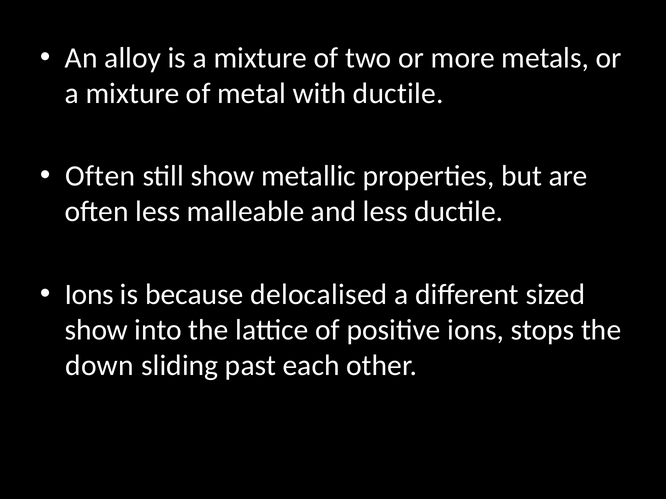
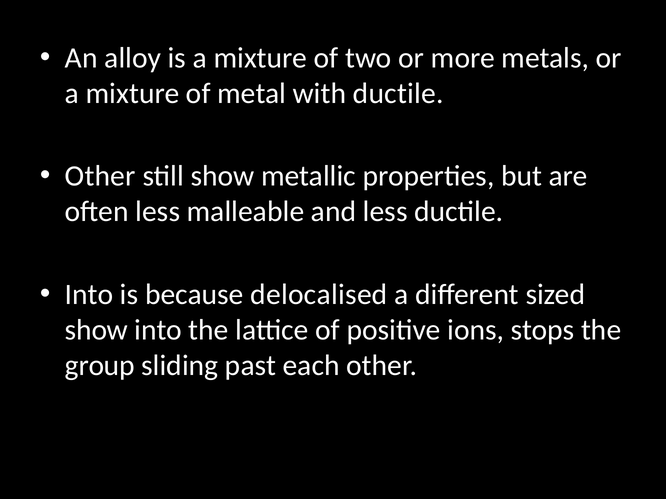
Often: Often -> Other (100, 176)
Ions: Ions -> Into (89, 295)
down: down -> group (100, 366)
